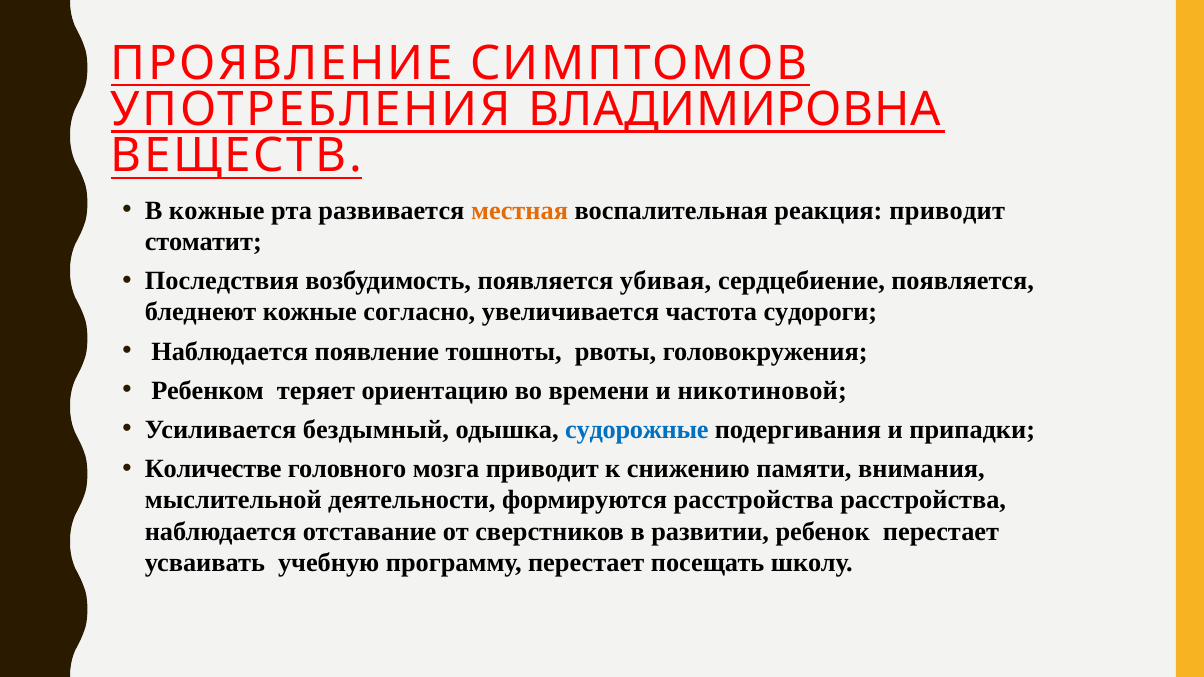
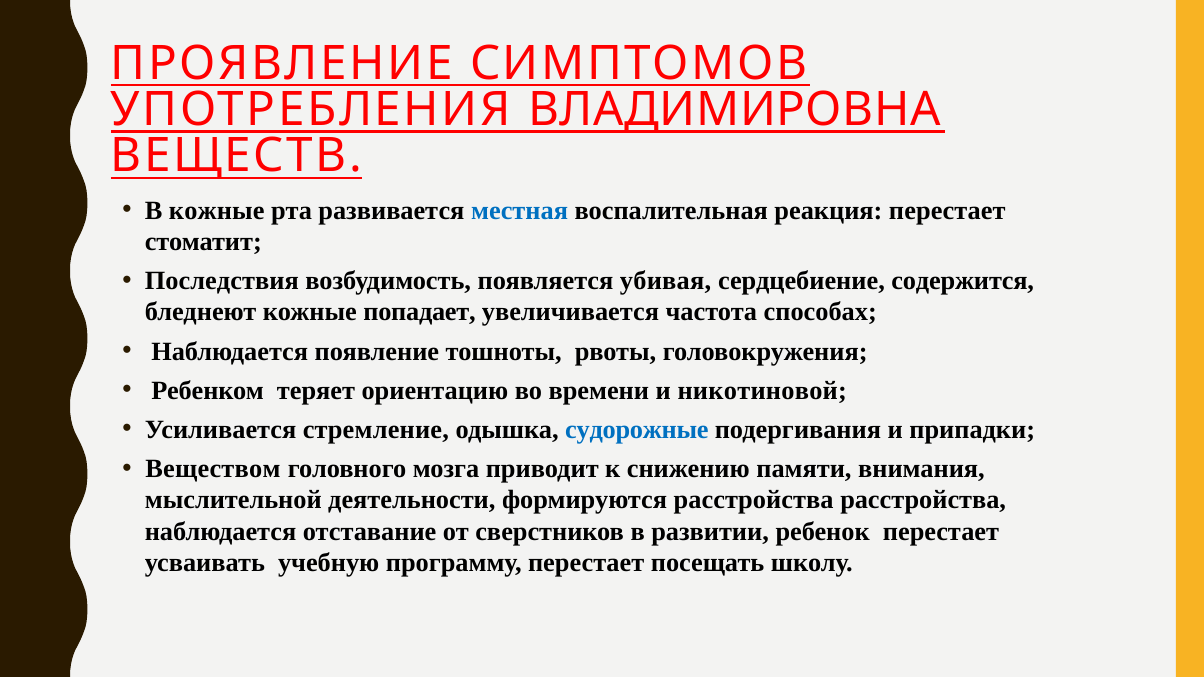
местная colour: orange -> blue (520, 211)
реакция приводит: приводит -> перестает (947, 211)
сердцебиение появляется: появляется -> содержится (963, 281)
согласно: согласно -> попадает (420, 312)
судороги: судороги -> способах (820, 312)
бездымный: бездымный -> стремление (376, 430)
Количестве: Количестве -> Веществом (213, 469)
